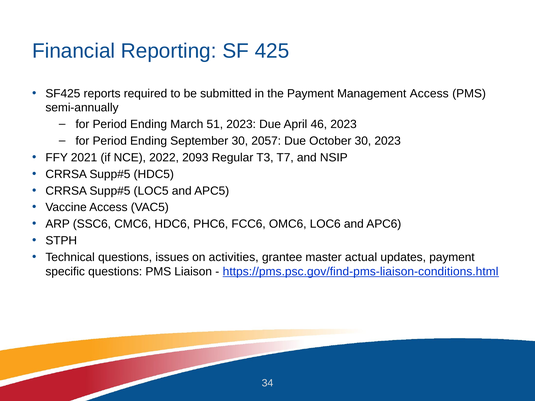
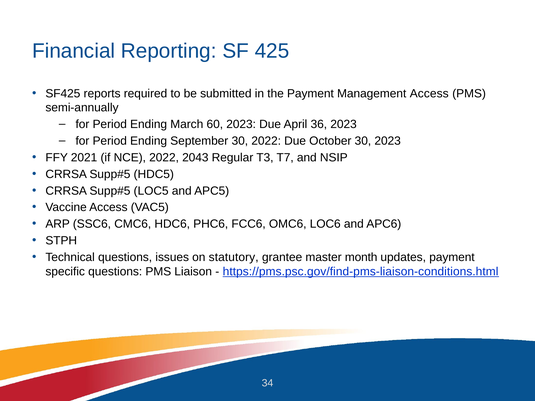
51: 51 -> 60 (215, 124)
46: 46 -> 36 (319, 124)
30 2057: 2057 -> 2022 (266, 141)
2093: 2093 -> 2043 (195, 158)
activities: activities -> statutory (234, 257)
actual: actual -> month (361, 257)
